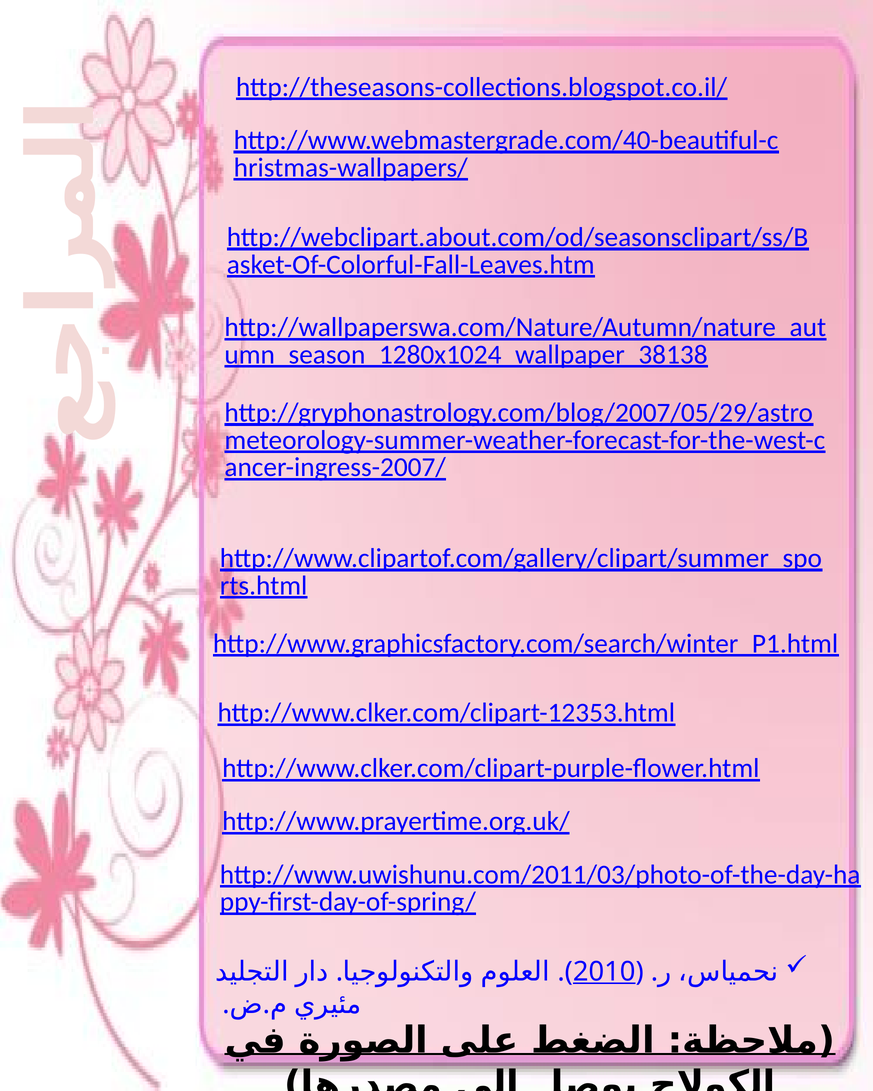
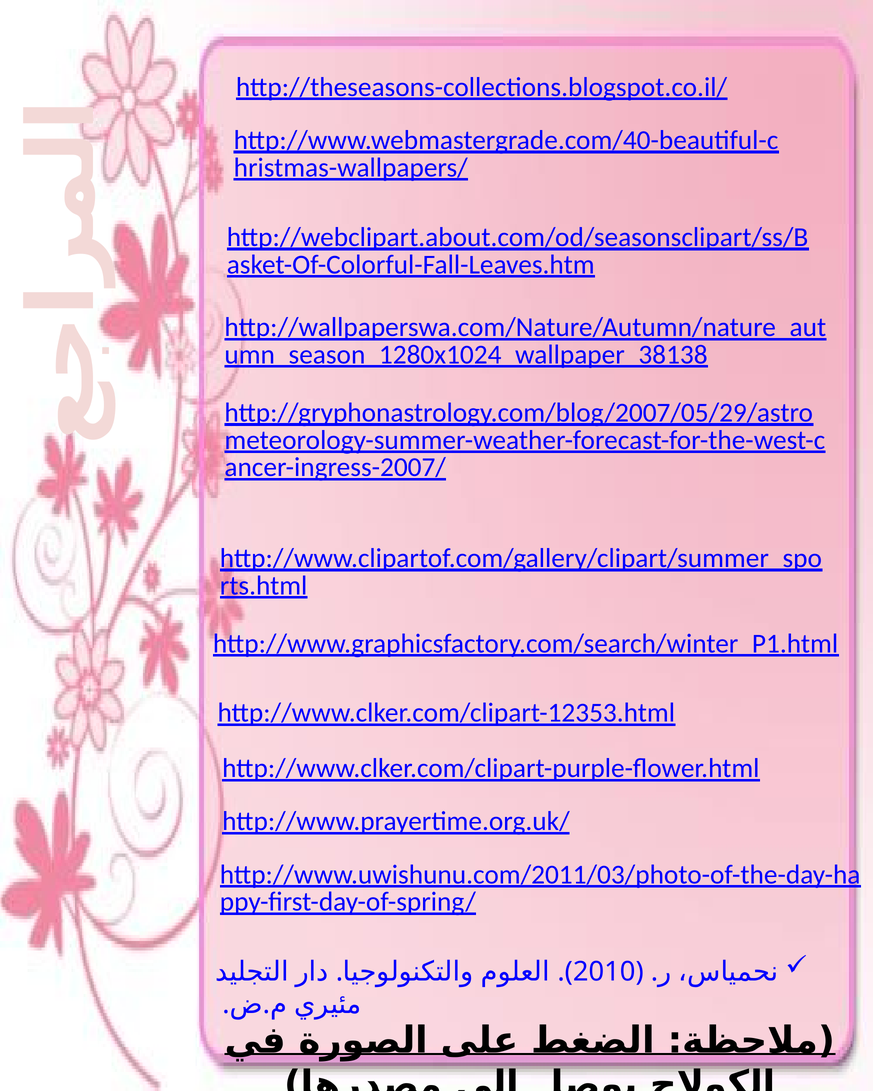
2010 underline: present -> none (604, 972)
